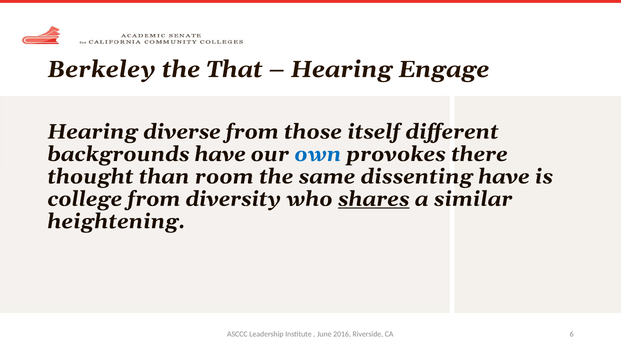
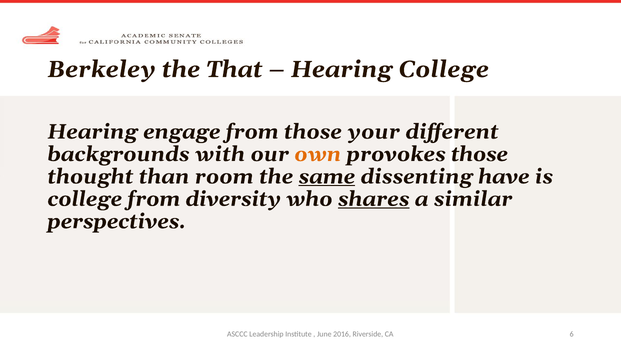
Hearing Engage: Engage -> College (444, 69)
diverse: diverse -> engage (182, 131)
itself: itself -> your (374, 131)
backgrounds have: have -> with (220, 154)
own colour: blue -> orange (318, 154)
provokes there: there -> those (479, 154)
same underline: none -> present (327, 176)
heightening: heightening -> perspectives (117, 221)
